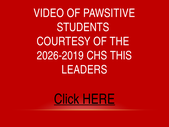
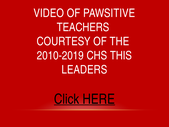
STUDENTS: STUDENTS -> TEACHERS (83, 27)
2026-2019: 2026-2019 -> 2010-2019 (60, 55)
